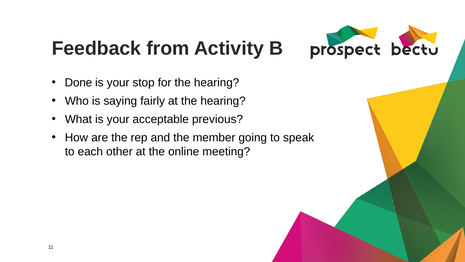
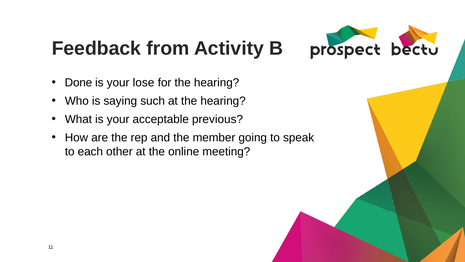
stop: stop -> lose (144, 82)
fairly: fairly -> such (153, 101)
